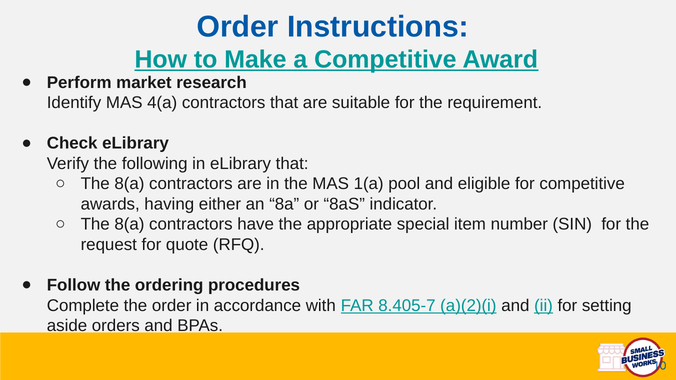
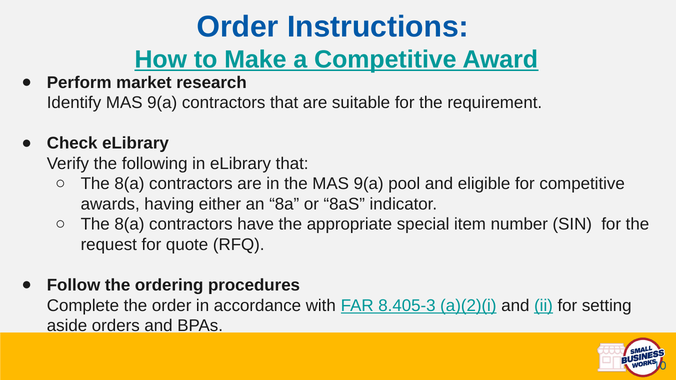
Identify MAS 4(a: 4(a -> 9(a (162, 103)
the MAS 1(a: 1(a -> 9(a (369, 184)
8.405-7: 8.405-7 -> 8.405-3 (407, 306)
